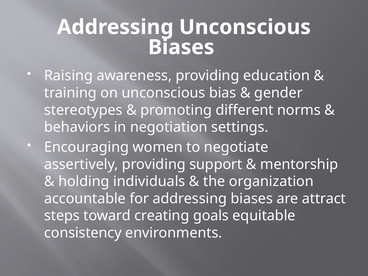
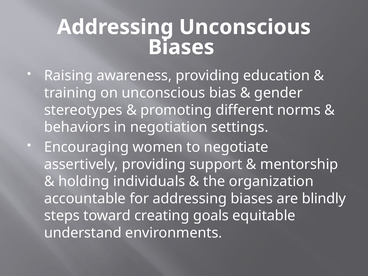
attract: attract -> blindly (324, 199)
consistency: consistency -> understand (83, 233)
